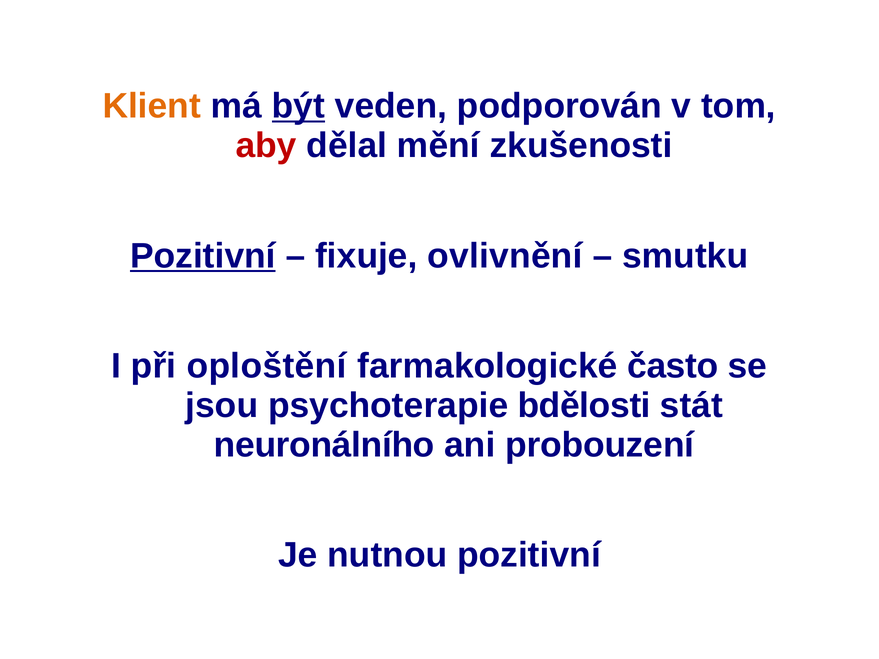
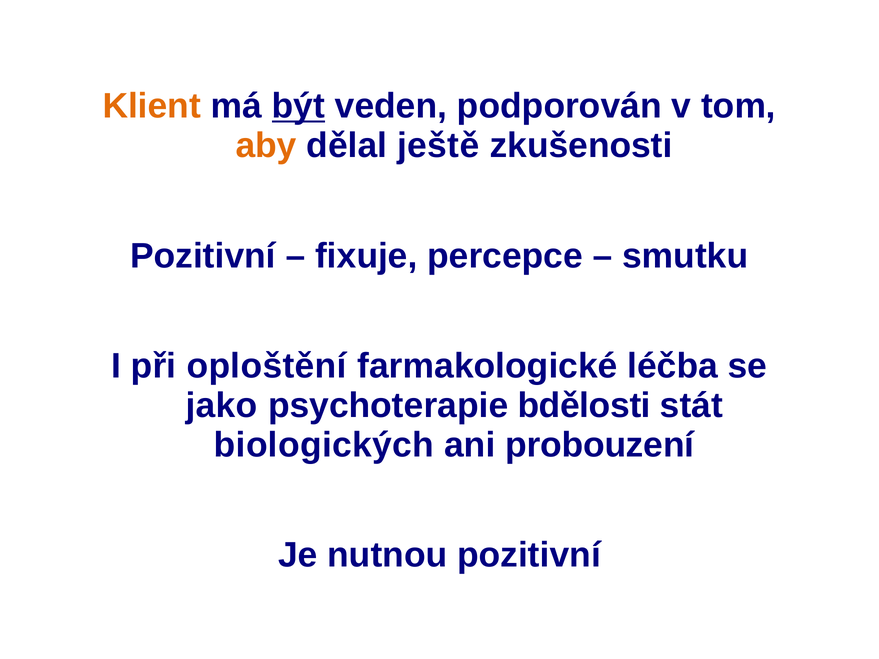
aby colour: red -> orange (266, 146)
mění: mění -> ještě (438, 146)
Pozitivní underline: present -> none (203, 256)
ovlivnění: ovlivnění -> percepce (505, 256)
často: často -> léčba (673, 366)
jsou: jsou -> jako (222, 406)
neuronálního: neuronálního -> biologických (324, 445)
